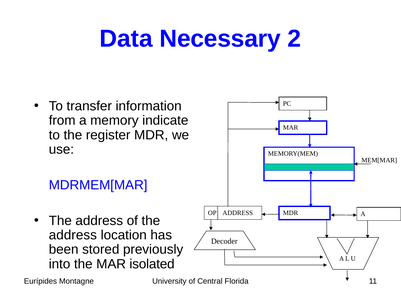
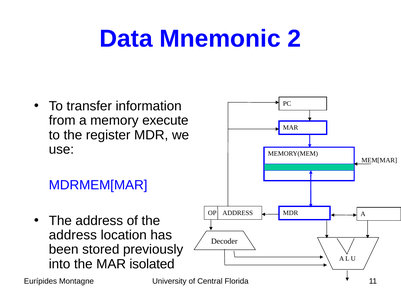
Necessary: Necessary -> Mnemonic (220, 39)
indicate: indicate -> execute (165, 120)
